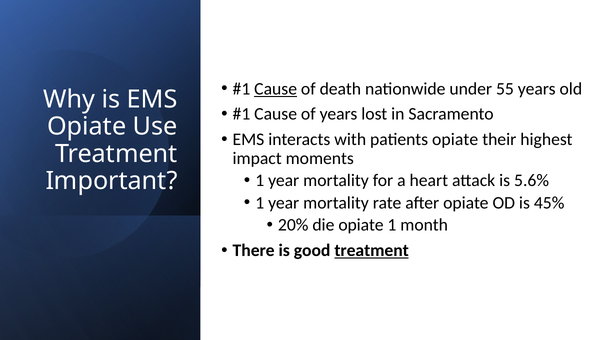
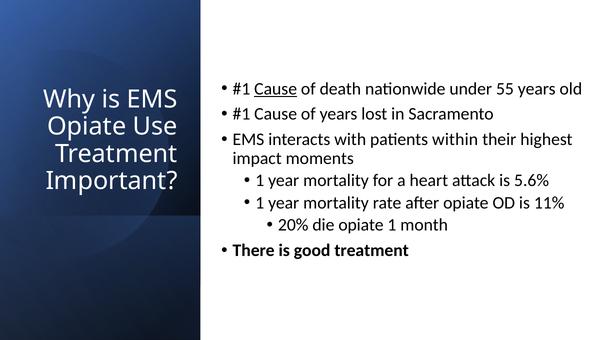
patients opiate: opiate -> within (455, 140)
45%: 45% -> 11% (549, 203)
treatment underline: present -> none (372, 251)
